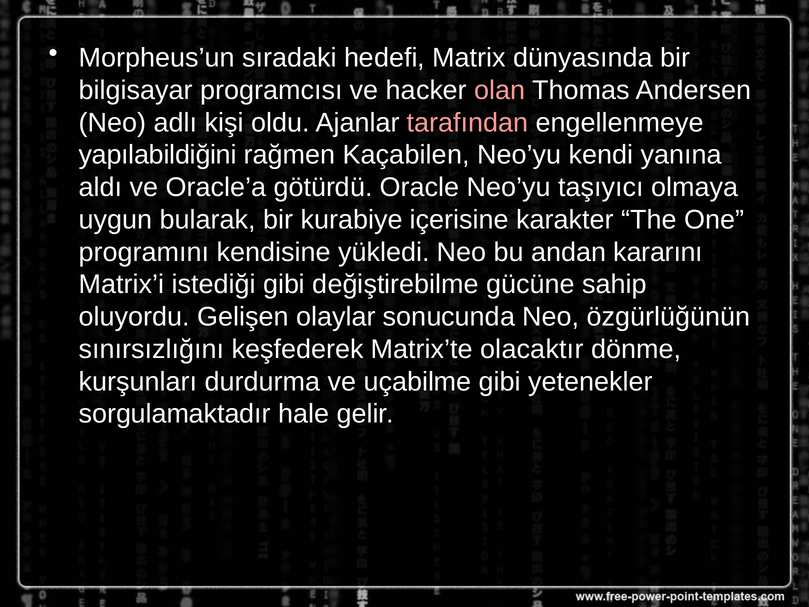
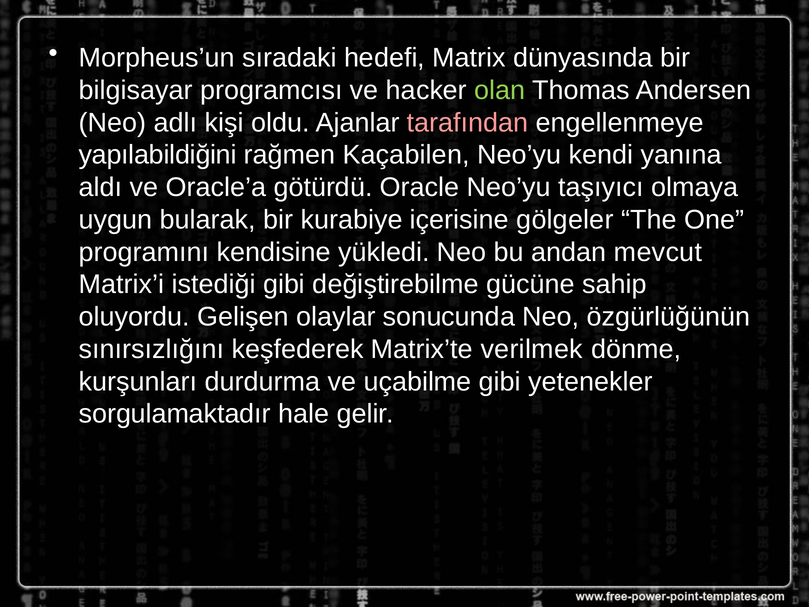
olan colour: pink -> light green (500, 90)
karakter: karakter -> gölgeler (565, 220)
kararını: kararını -> mevcut (658, 252)
olacaktır: olacaktır -> verilmek (532, 349)
